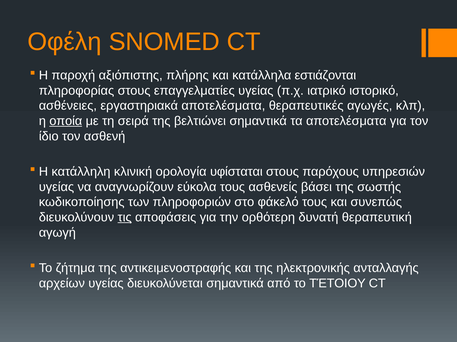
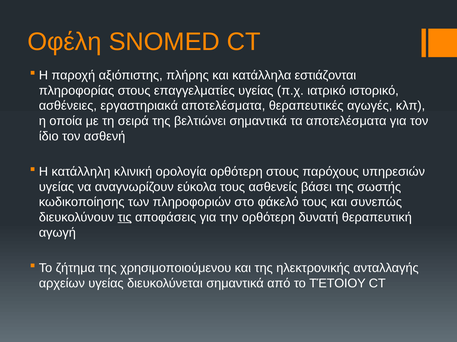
οποία underline: present -> none (66, 121)
ορολογία υφίσταται: υφίσταται -> ορθότερη (236, 172)
αντικειμενοστραφής: αντικειμενοστραφής -> χρησιμοποιούμενου (176, 269)
